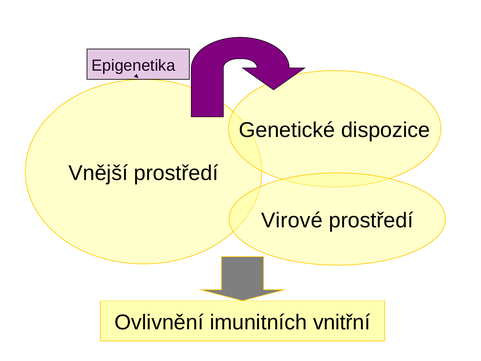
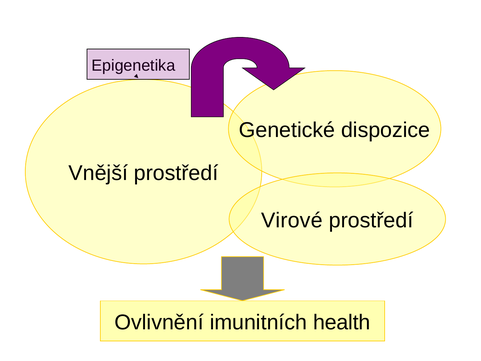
vnitřní: vnitřní -> health (342, 322)
